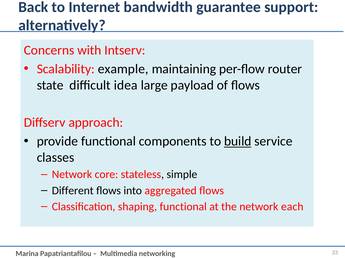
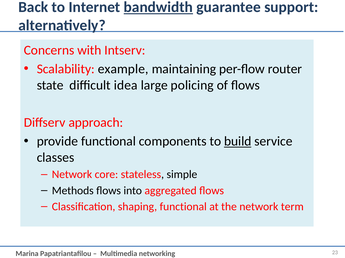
bandwidth underline: none -> present (158, 7)
payload: payload -> policing (192, 85)
Different: Different -> Methods (73, 191)
each: each -> term (292, 207)
